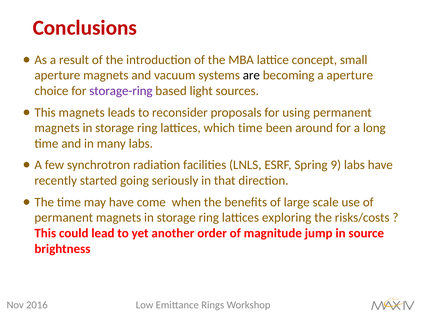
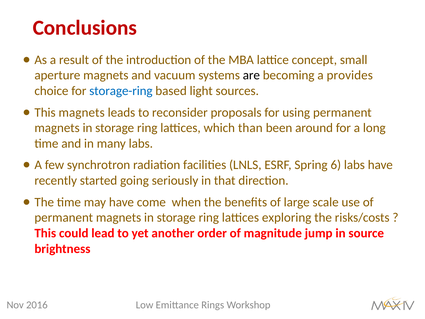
a aperture: aperture -> provides (350, 75)
storage-ring colour: purple -> blue (121, 91)
which time: time -> than (250, 128)
9: 9 -> 6 (336, 165)
